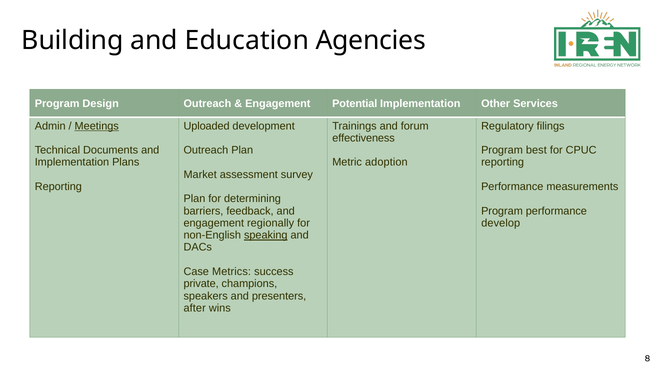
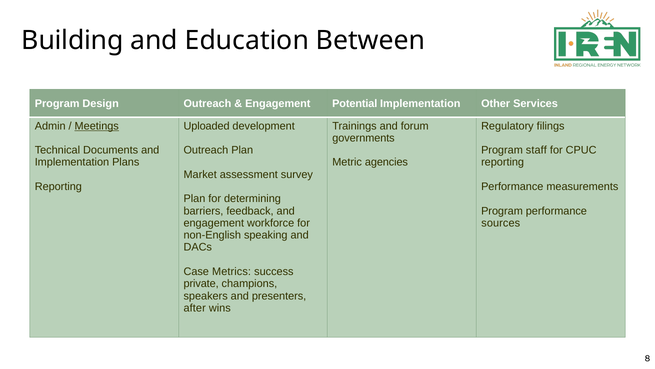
Agencies: Agencies -> Between (371, 41)
effectiveness: effectiveness -> governments (364, 138)
best: best -> staff (536, 150)
adoption: adoption -> agencies (386, 162)
regionally: regionally -> workforce (271, 223)
develop: develop -> sources (501, 223)
speaking underline: present -> none (266, 235)
